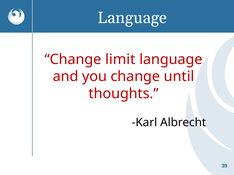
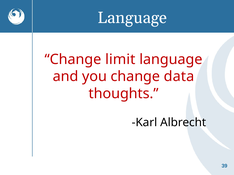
until: until -> data (179, 77)
